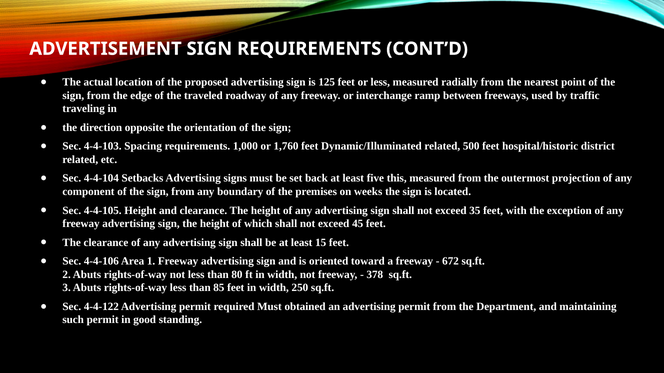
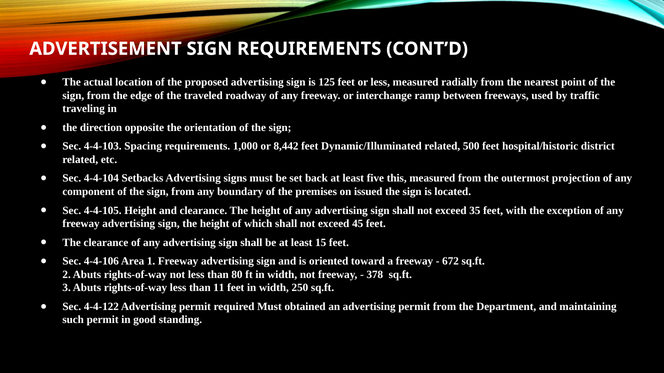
1,760: 1,760 -> 8,442 (286, 146)
weeks: weeks -> issued (368, 192)
85: 85 -> 11 (219, 288)
